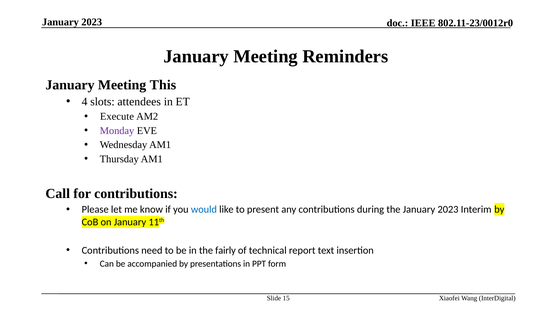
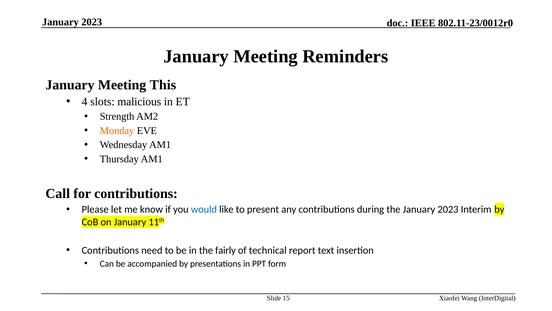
attendees: attendees -> malicious (139, 102)
Execute: Execute -> Strength (117, 116)
Monday colour: purple -> orange (117, 130)
